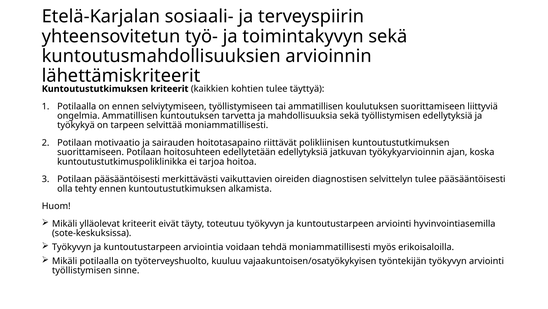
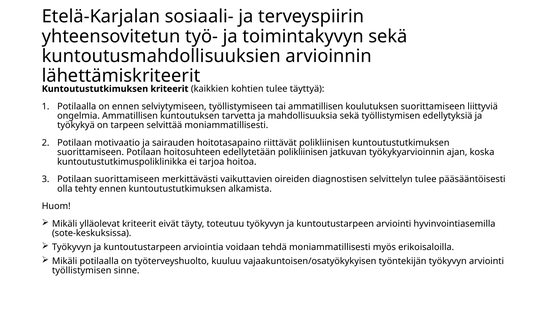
edellytetään edellytyksiä: edellytyksiä -> polikliinisen (303, 152)
Potilaan pääsääntöisesti: pääsääntöisesti -> suorittamiseen (127, 179)
